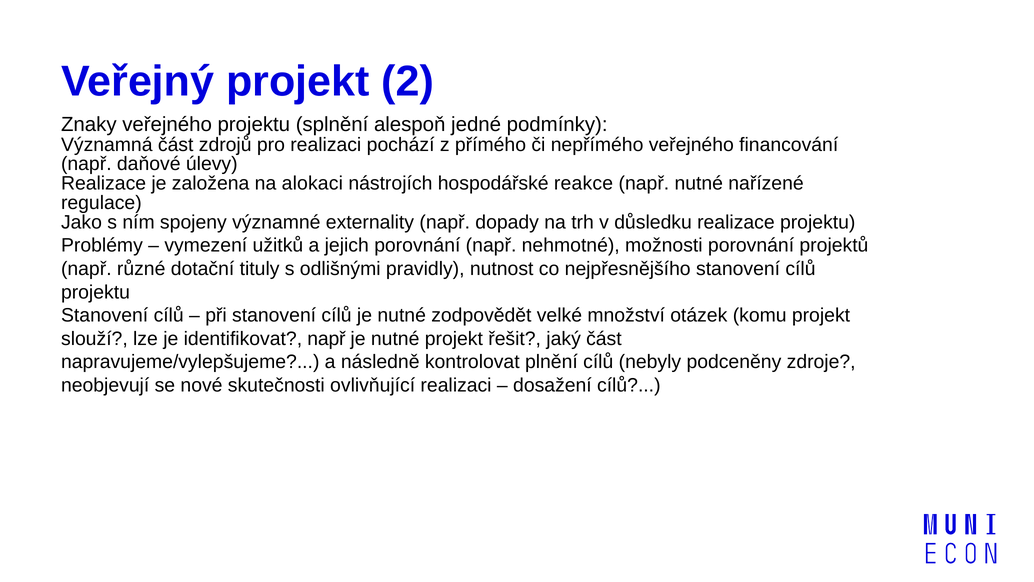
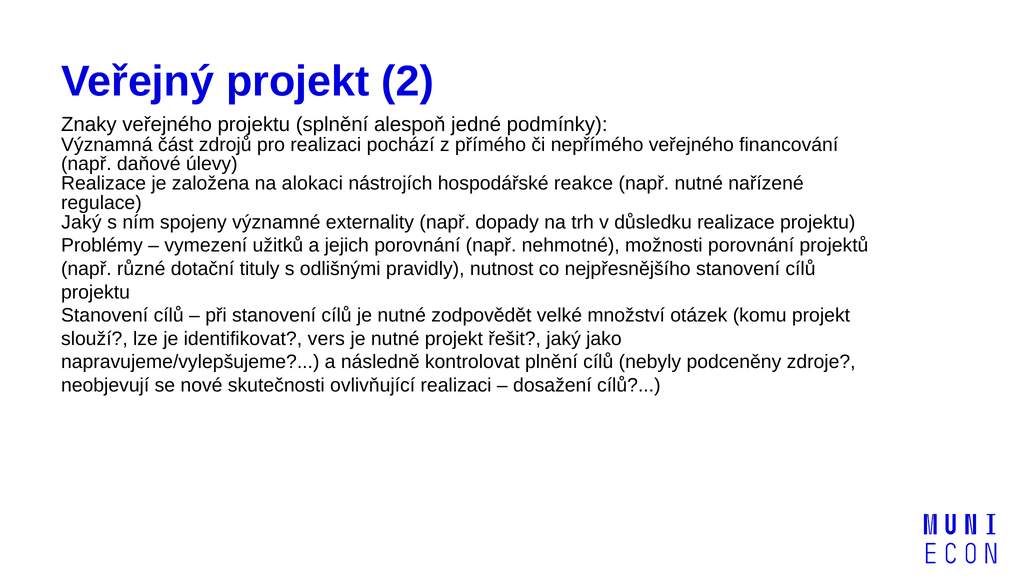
Jako: Jako -> Jaký (81, 222)
identifikovat např: např -> vers (326, 338)
jaký část: část -> jako (604, 338)
